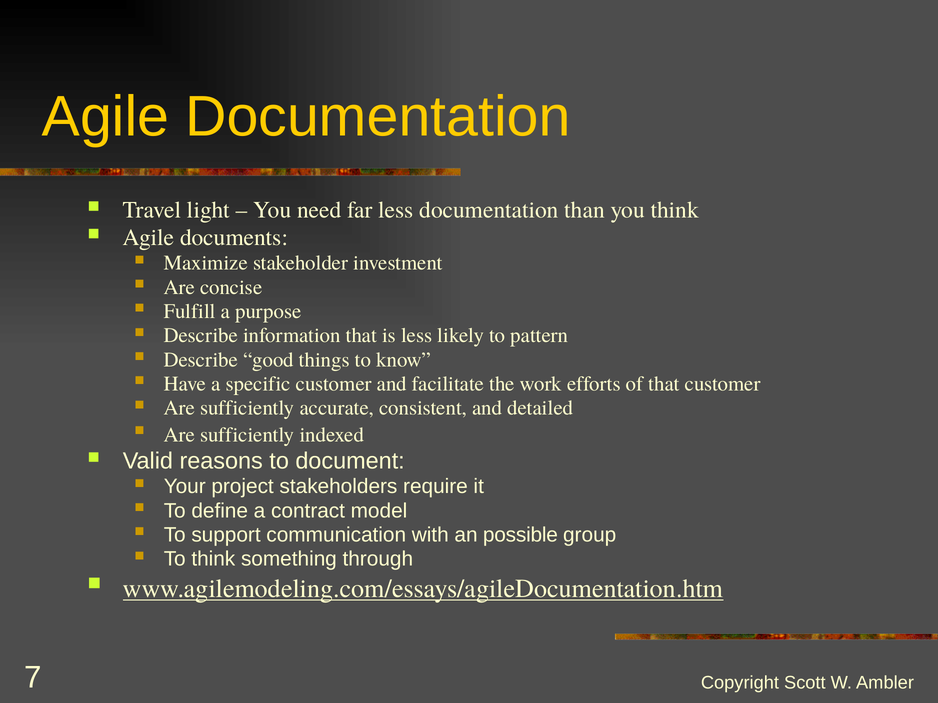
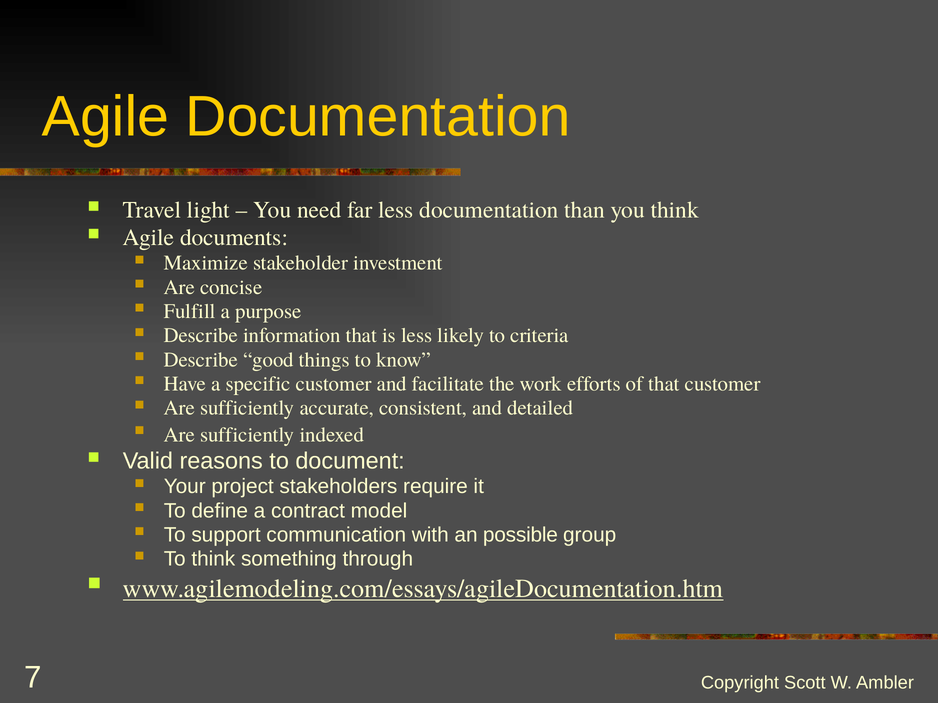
pattern: pattern -> criteria (539, 336)
